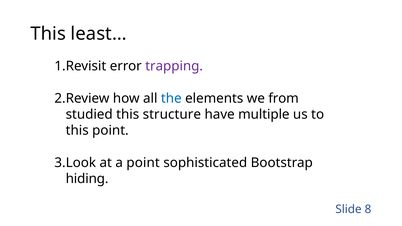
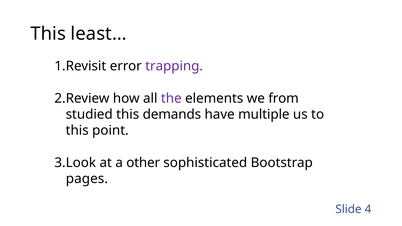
the colour: blue -> purple (171, 98)
structure: structure -> demands (172, 114)
a point: point -> other (143, 163)
hiding: hiding -> pages (87, 179)
8: 8 -> 4 (368, 210)
